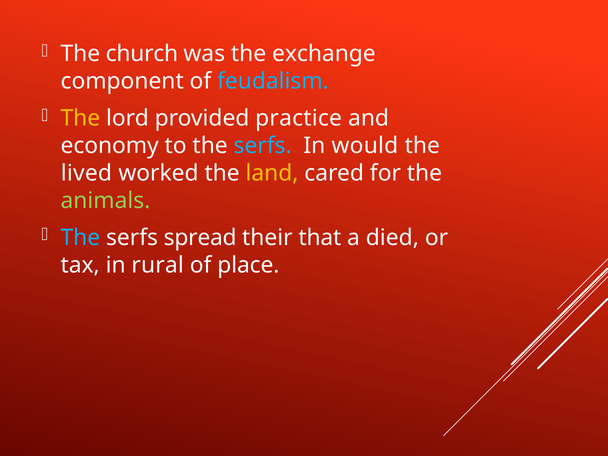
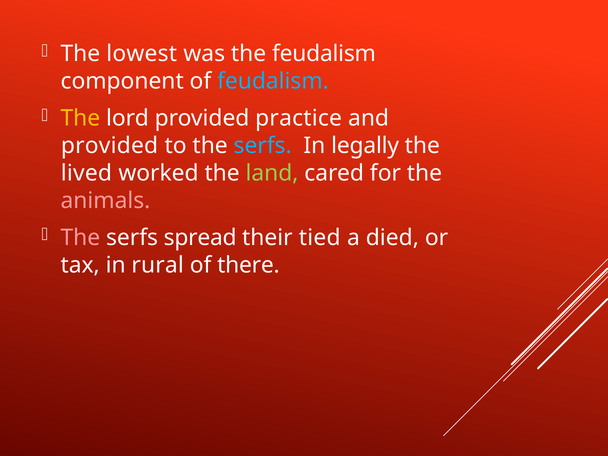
church: church -> lowest (142, 54)
the exchange: exchange -> feudalism (324, 54)
economy: economy -> provided (110, 146)
would: would -> legally (365, 146)
land colour: yellow -> light green (272, 173)
animals colour: light green -> pink (105, 201)
The colour: light blue -> pink (80, 238)
that: that -> tied (320, 238)
place: place -> there (248, 265)
